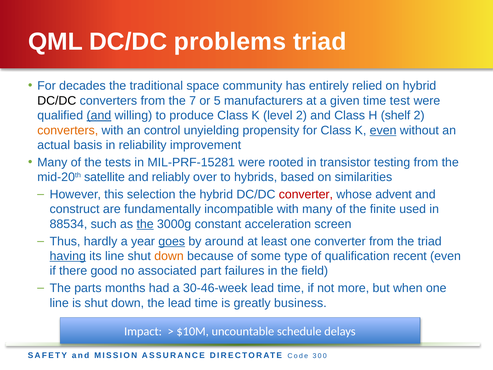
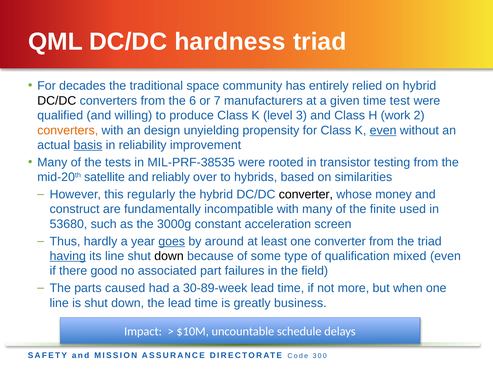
problems: problems -> hardness (230, 42)
7: 7 -> 6 (193, 101)
5: 5 -> 7 (217, 101)
and underline: present -> none (99, 115)
level 2: 2 -> 3 (301, 115)
shelf: shelf -> work (396, 115)
control: control -> design (162, 130)
basis underline: none -> present (88, 145)
MIL-PRF-15281: MIL-PRF-15281 -> MIL-PRF-38535 (191, 162)
selection: selection -> regularly (151, 194)
converter colour: red -> black (306, 194)
advent: advent -> money (394, 194)
88534: 88534 -> 53680 (68, 224)
the underline: present -> none (145, 224)
down colour: orange -> black (169, 256)
recent: recent -> mixed (410, 256)
months: months -> caused (125, 288)
30-46-week: 30-46-week -> 30-89-week (215, 288)
